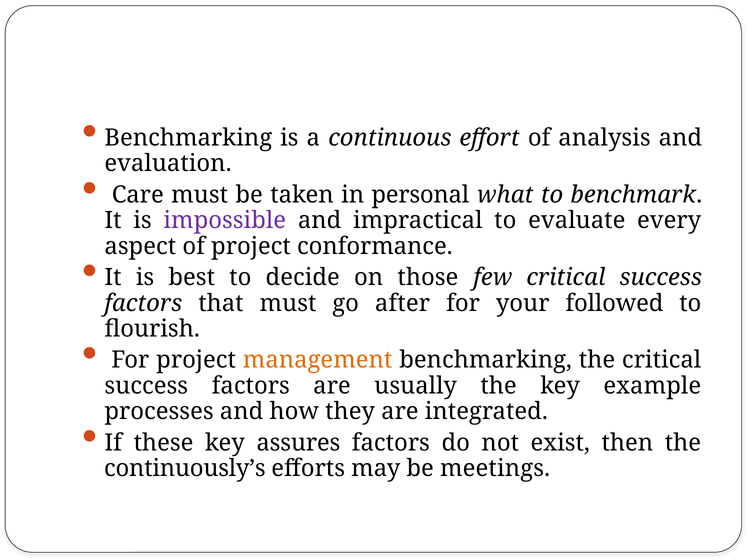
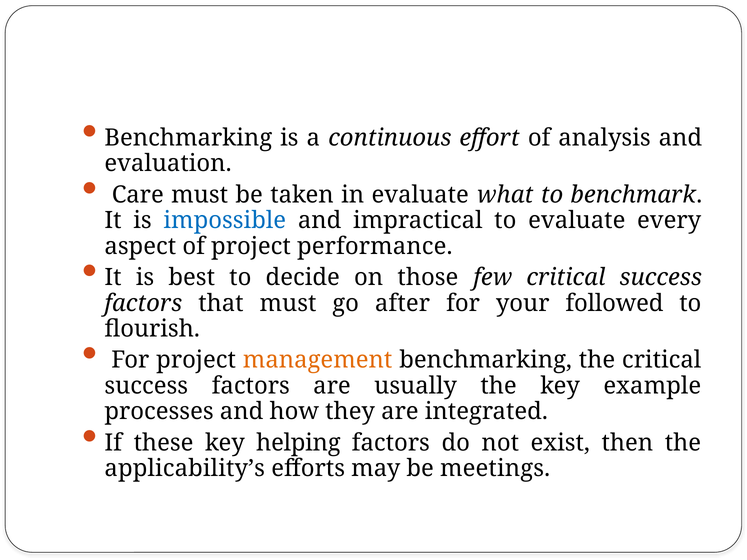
in personal: personal -> evaluate (420, 195)
impossible colour: purple -> blue (225, 221)
conformance: conformance -> performance (375, 246)
assures: assures -> helping (298, 443)
continuously’s: continuously’s -> applicability’s (185, 469)
